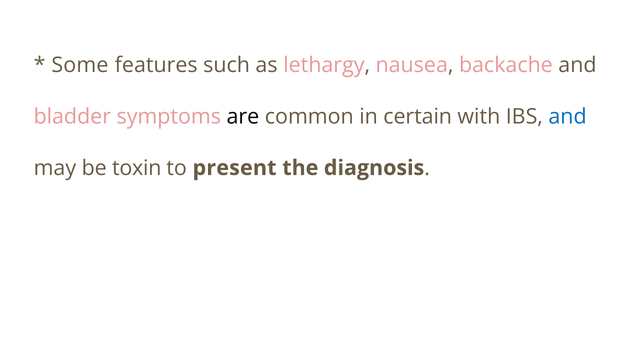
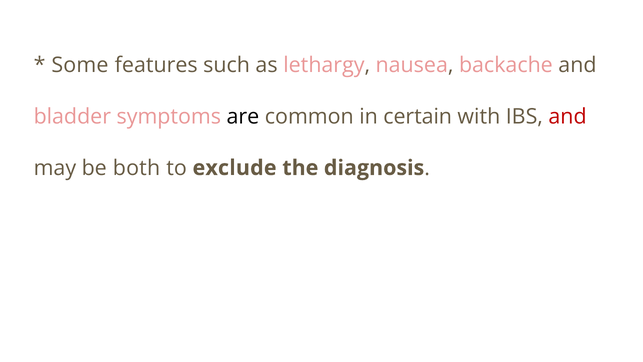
and colour: blue -> red (568, 116)
toxin: toxin -> both (137, 168)
present: present -> exclude (235, 168)
